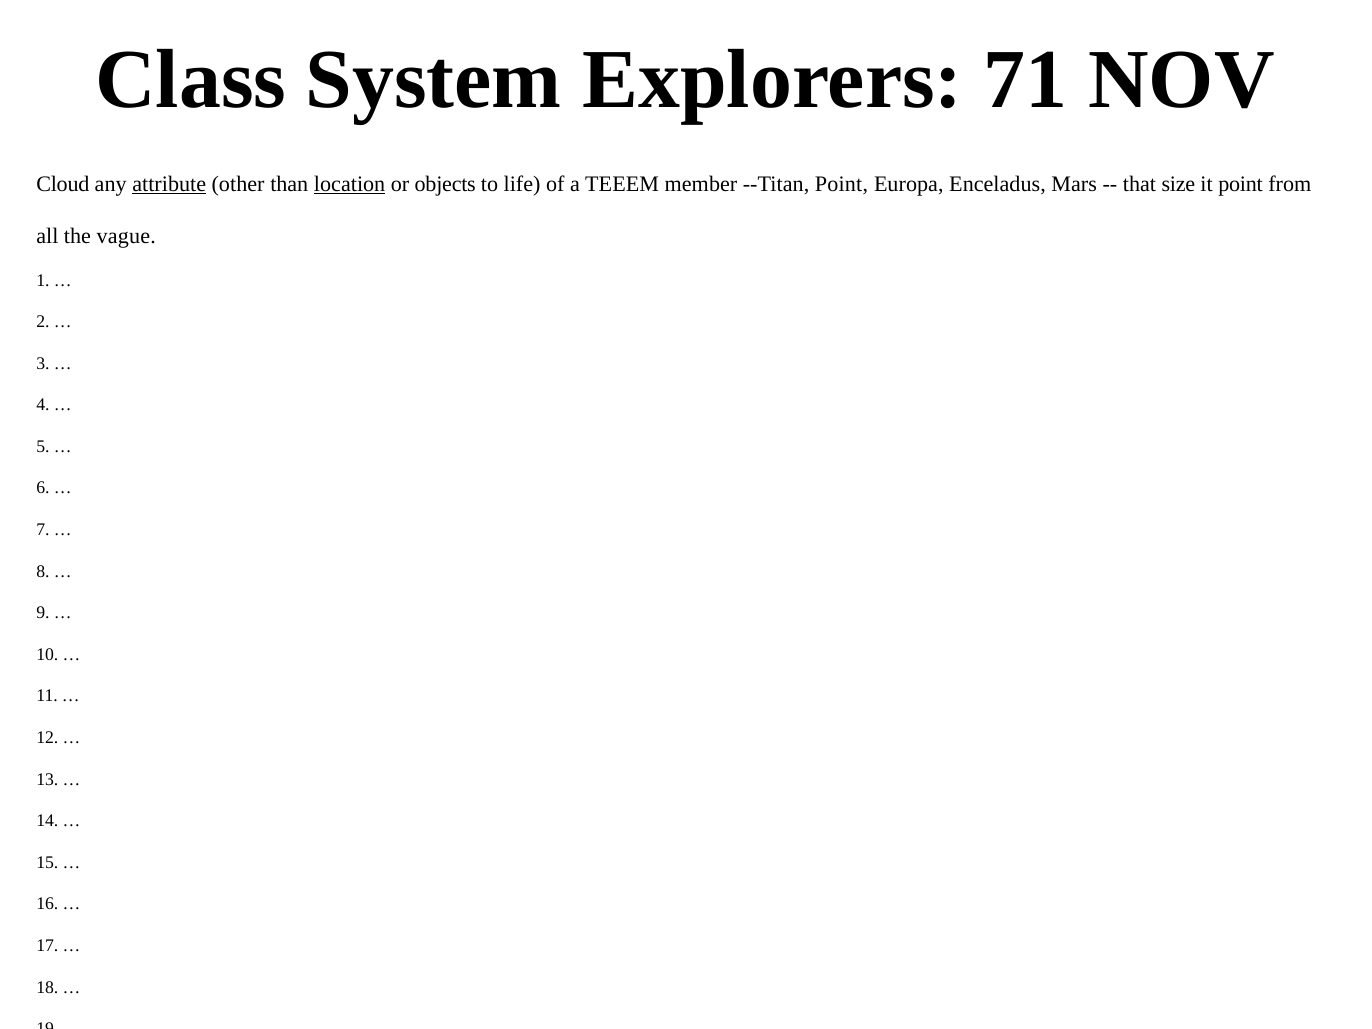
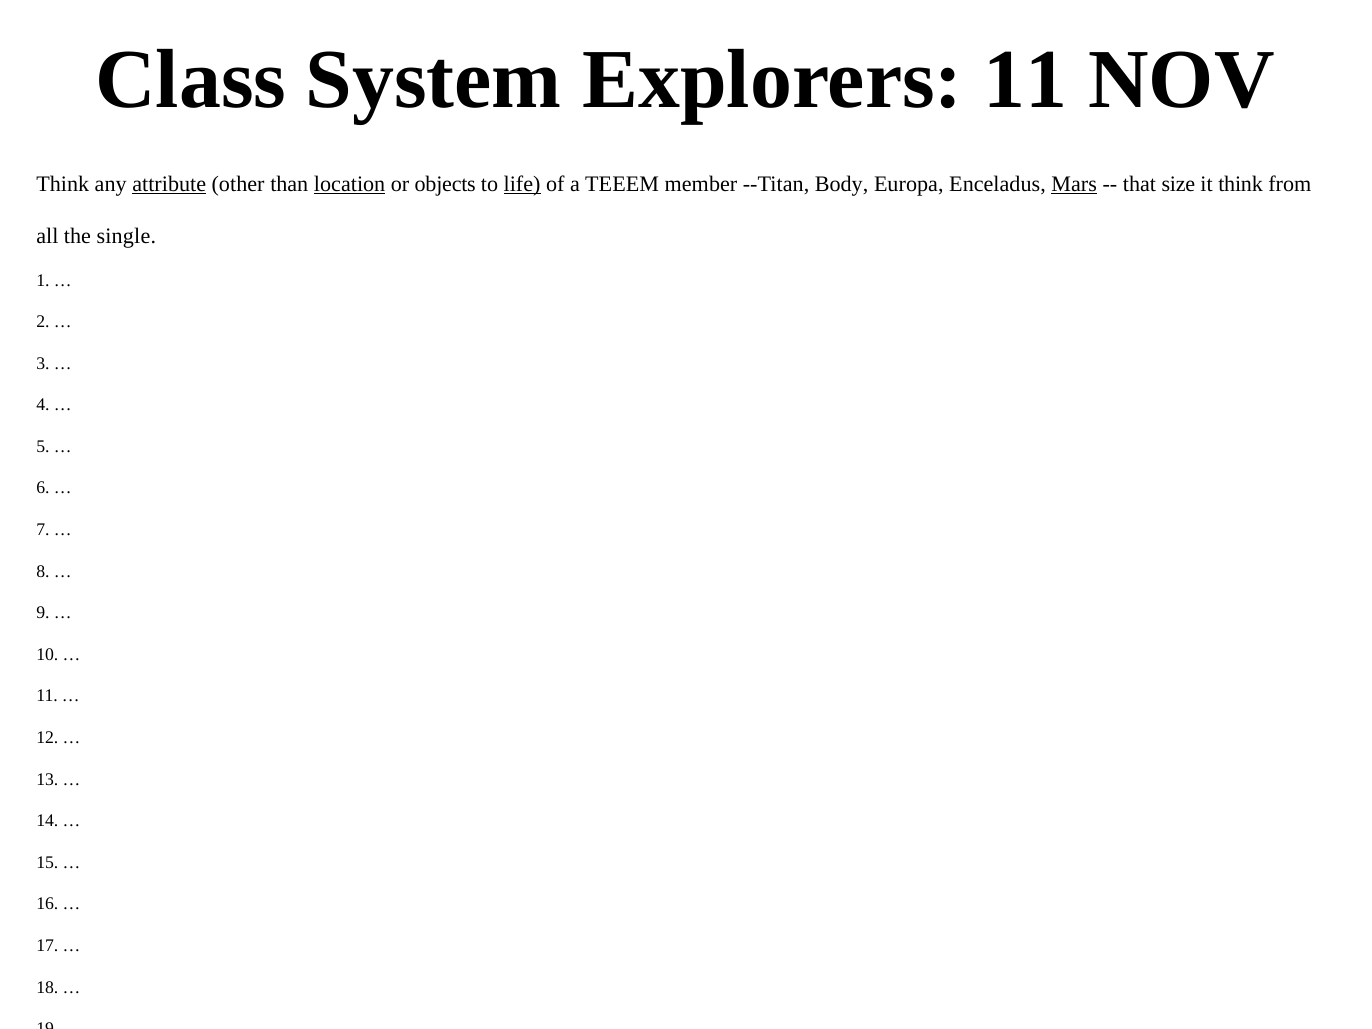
Explorers 71: 71 -> 11 (1026, 80)
Cloud: Cloud -> Think (63, 184)
life underline: none -> present (522, 184)
--Titan Point: Point -> Body (842, 184)
Mars underline: none -> present (1074, 184)
it point: point -> think (1241, 184)
vague: vague -> single (126, 236)
